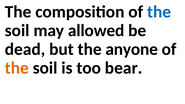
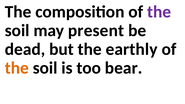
the colour: blue -> purple (159, 12)
allowed: allowed -> present (96, 30)
anyone: anyone -> earthly (132, 49)
